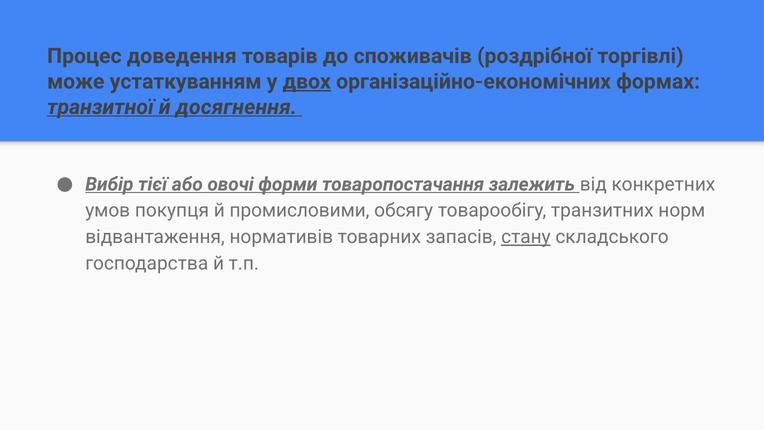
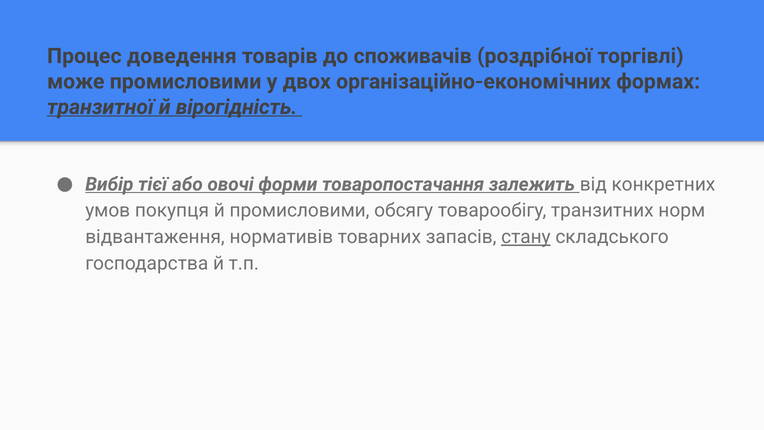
може устаткуванням: устаткуванням -> промисловими (186, 81)
двох underline: present -> none (307, 81)
досягнення: досягнення -> вірогідність (237, 107)
